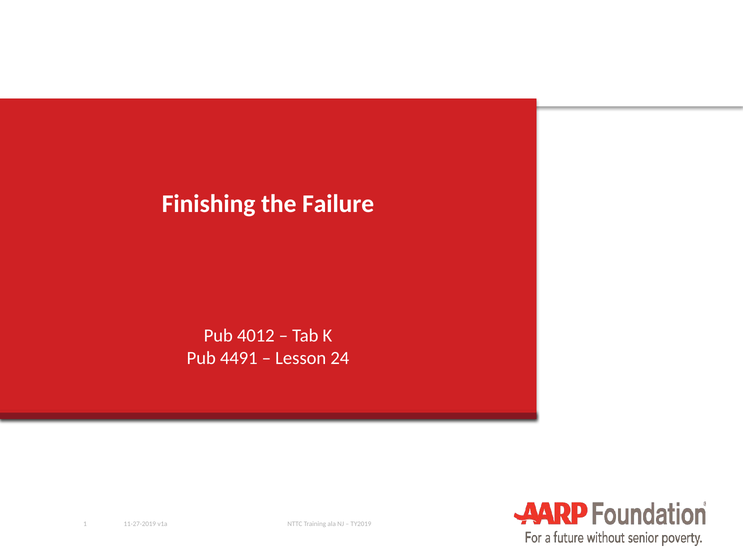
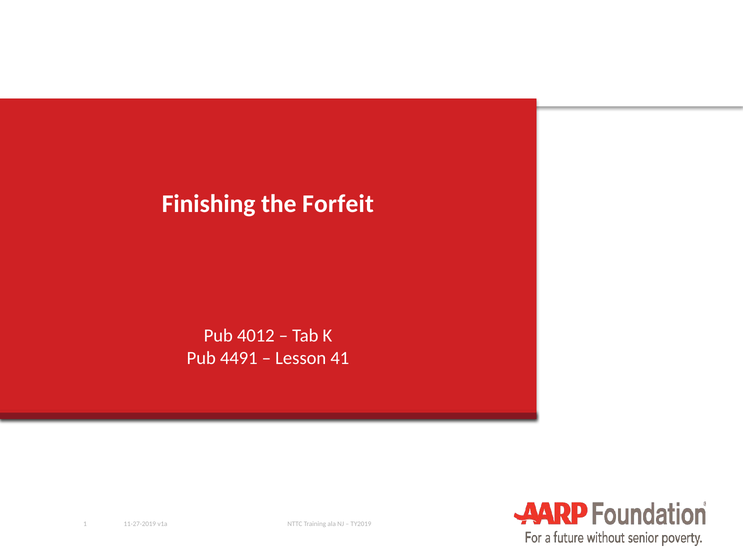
Failure: Failure -> Forfeit (338, 204)
24: 24 -> 41 (340, 358)
